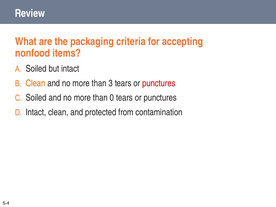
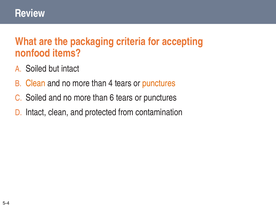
3: 3 -> 4 (111, 83)
punctures colour: red -> orange (159, 83)
0: 0 -> 6 (112, 98)
